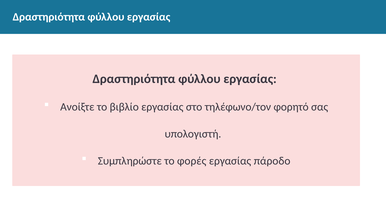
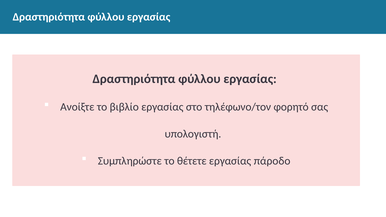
φορές: φορές -> θέτετε (192, 161)
